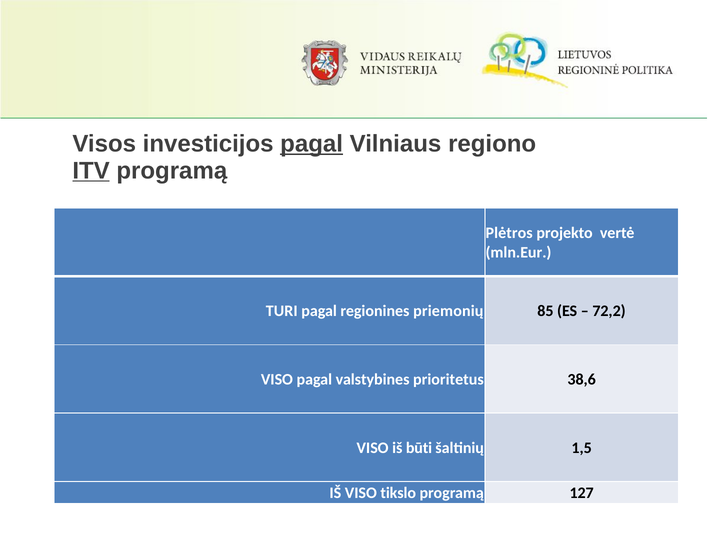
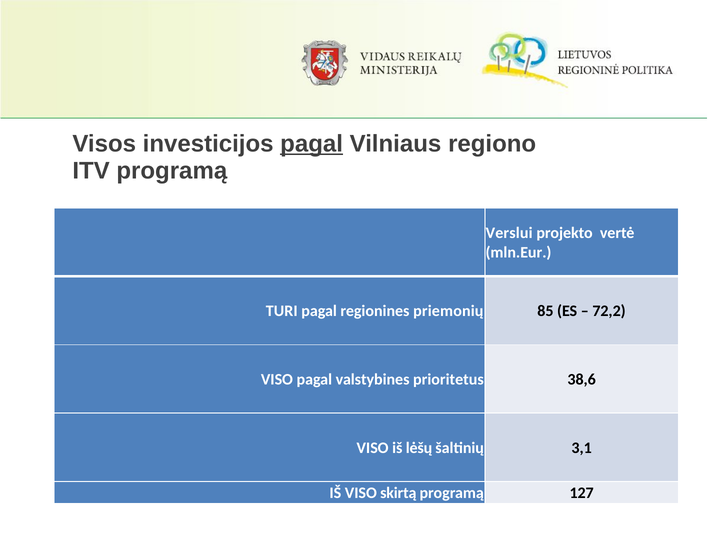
ITV underline: present -> none (91, 171)
Plėtros: Plėtros -> Verslui (509, 233)
būti: būti -> lėšų (419, 448)
1,5: 1,5 -> 3,1 (582, 448)
tikslo: tikslo -> skirtą (398, 493)
